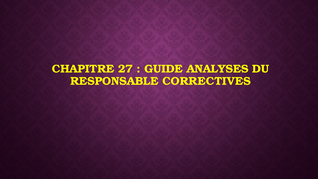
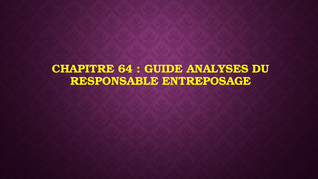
27: 27 -> 64 (125, 69)
CORRECTIVES: CORRECTIVES -> ENTREPOSAGE (207, 81)
